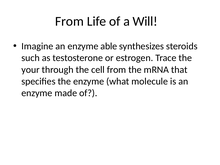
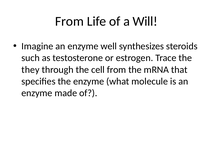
able: able -> well (109, 46)
your: your -> they (30, 70)
